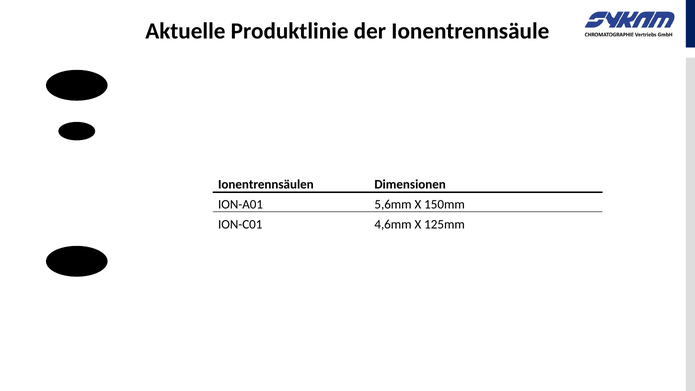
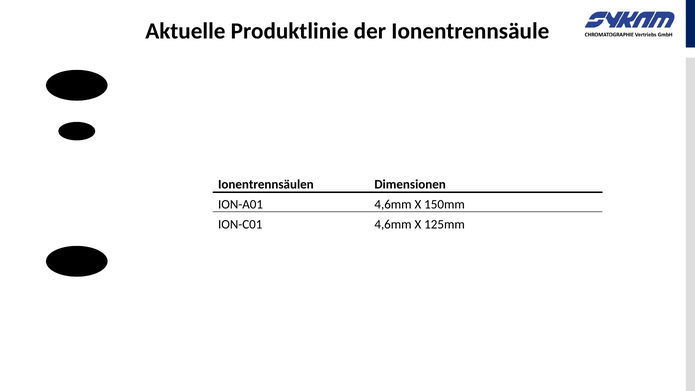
ION-A01 5,6mm: 5,6mm -> 4,6mm (393, 205)
